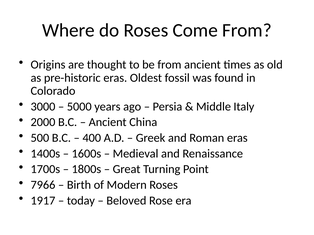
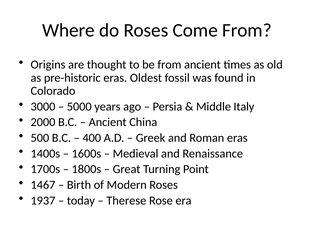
7966: 7966 -> 1467 (43, 185)
1917: 1917 -> 1937 (43, 201)
Beloved: Beloved -> Therese (126, 201)
